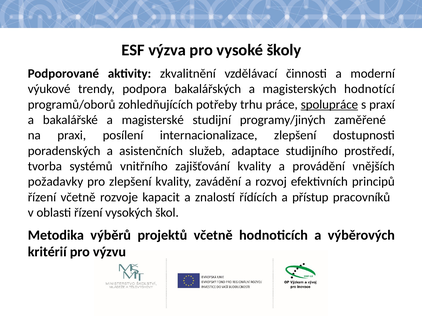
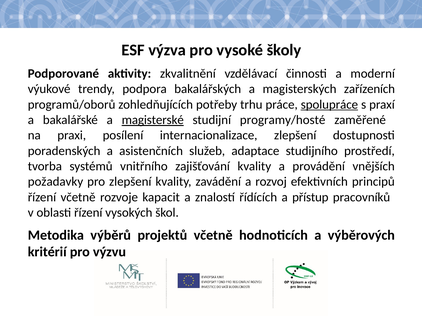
hodnotící: hodnotící -> zařízeních (369, 89)
magisterské underline: none -> present (153, 120)
programy/jiných: programy/jiných -> programy/hosté (283, 120)
